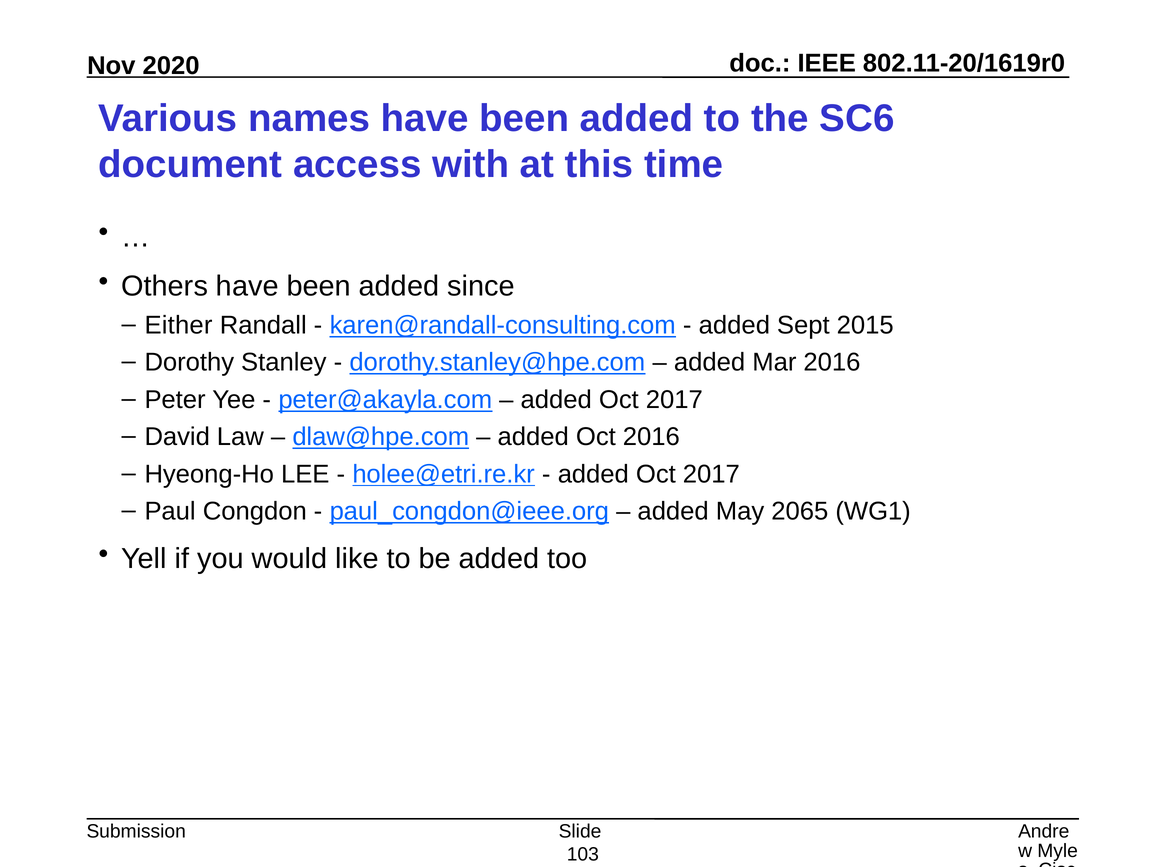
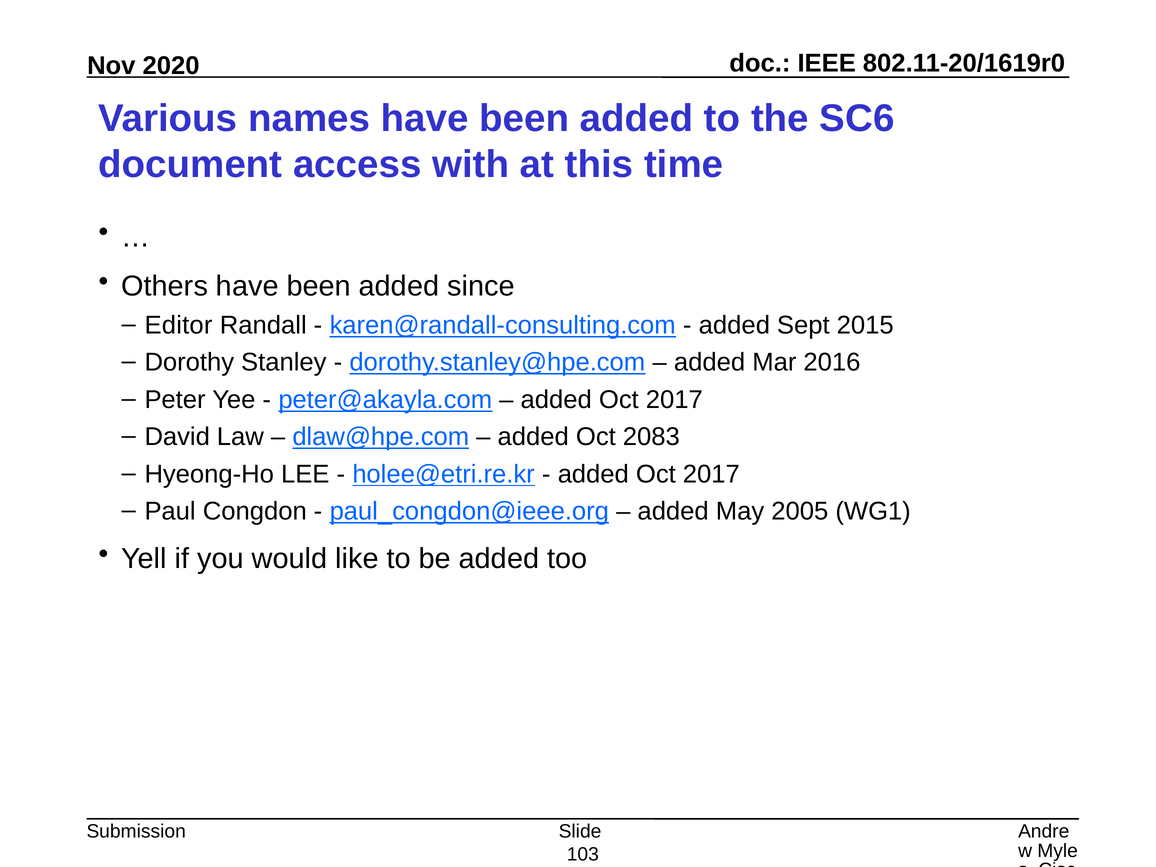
Either: Either -> Editor (178, 325)
Oct 2016: 2016 -> 2083 (651, 437)
2065: 2065 -> 2005 (800, 511)
